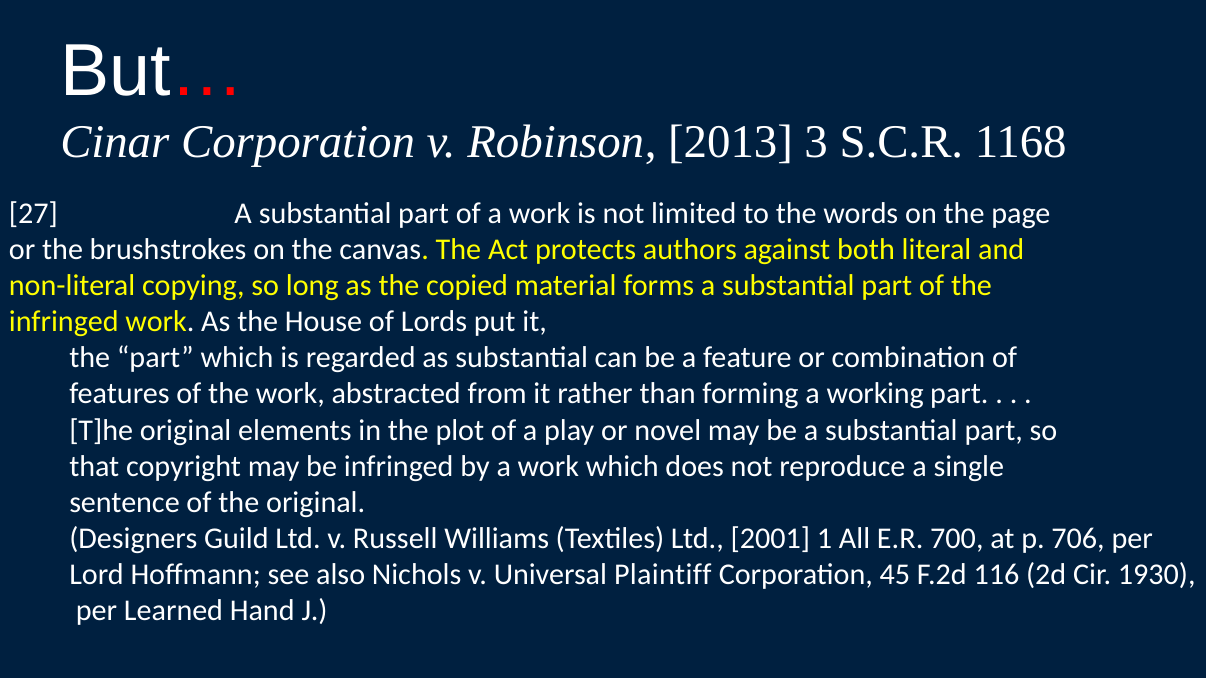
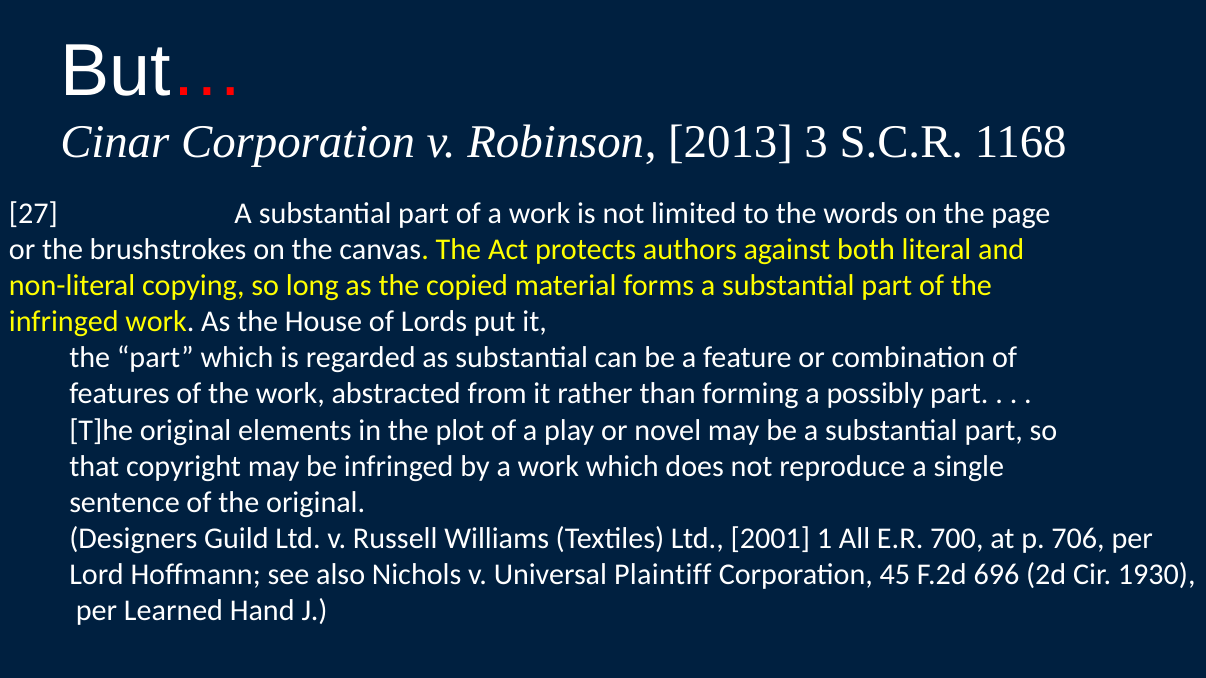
working: working -> possibly (875, 394)
116: 116 -> 696 (996, 575)
